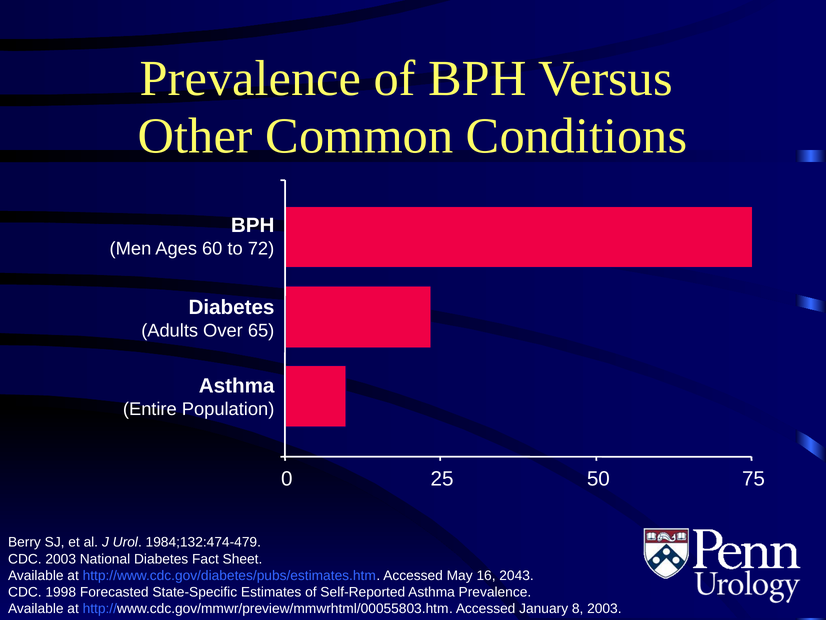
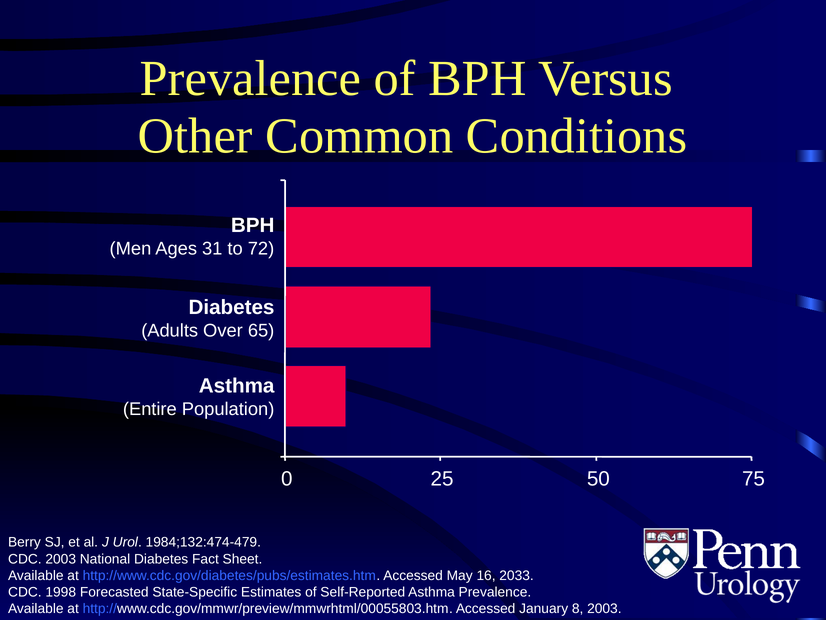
60: 60 -> 31 (212, 248)
2043: 2043 -> 2033 (517, 575)
